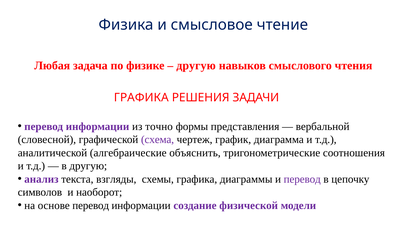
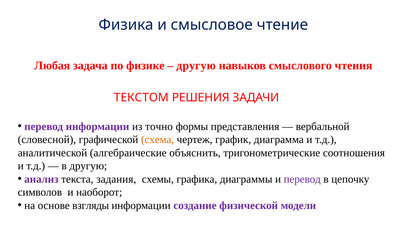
ГРАФИКА: ГРАФИКА -> ТЕКСТОМ (141, 98)
схема colour: purple -> orange (158, 140)
взгляды: взгляды -> задания (116, 179)
основе перевод: перевод -> взгляды (91, 205)
